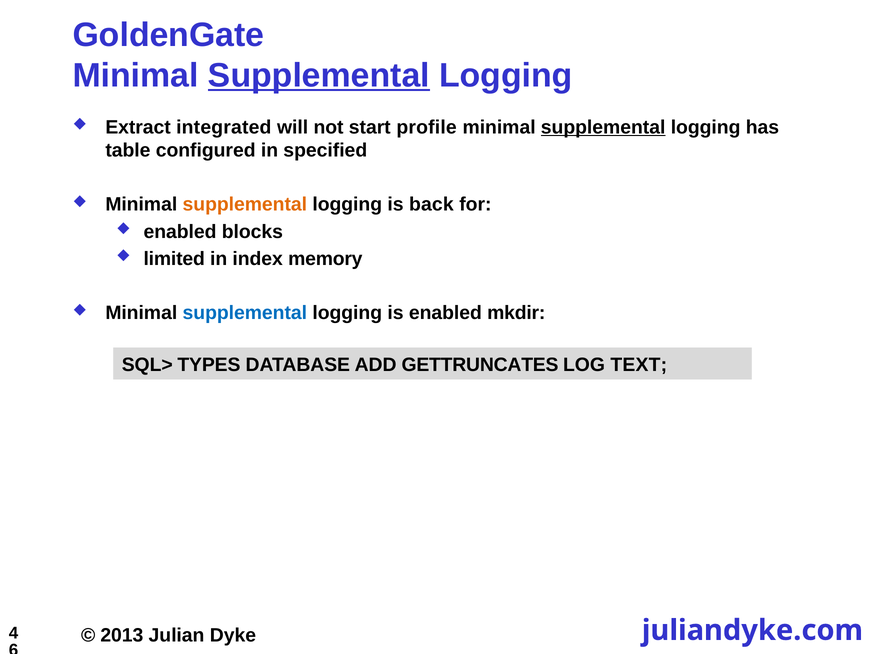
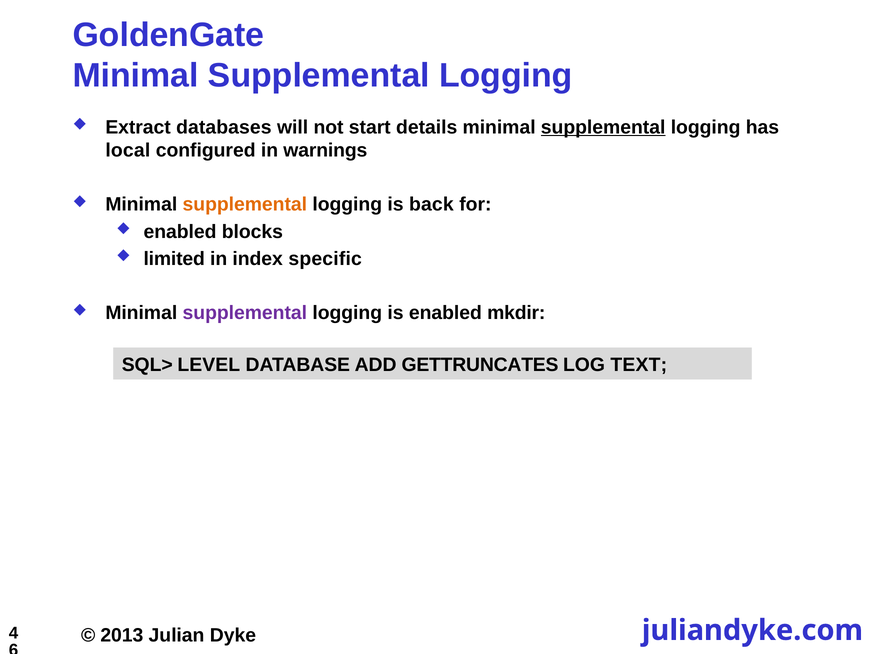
Supplemental underline: present -> none (319, 76)
integrated: integrated -> databases (224, 127)
profile: profile -> details (427, 127)
table: table -> local (128, 150)
specified: specified -> warnings (325, 150)
memory: memory -> specific (325, 259)
supplemental colour: blue -> purple (245, 313)
TYPES: TYPES -> LEVEL (209, 365)
